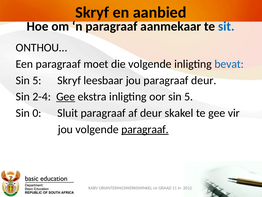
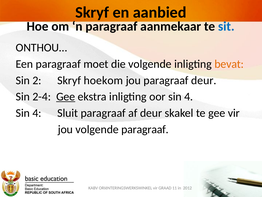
bevat colour: blue -> orange (229, 64)
5: 5 -> 2 (37, 80)
leesbaar: leesbaar -> hoekom (103, 80)
oor sin 5: 5 -> 4 (189, 96)
0: 0 -> 4 (37, 113)
paragraaf underline: present -> none (145, 129)
